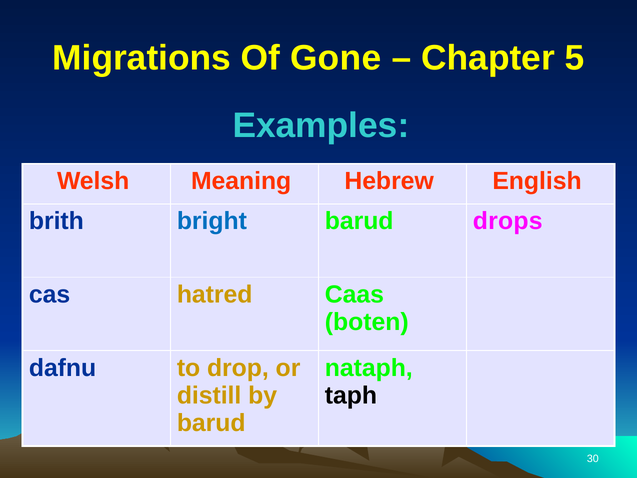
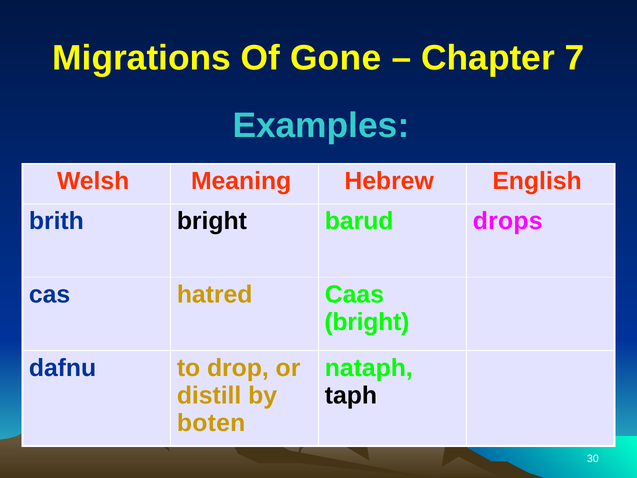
5: 5 -> 7 (574, 58)
bright colour: blue -> black (212, 221)
boten: boten -> bright (367, 322)
barud: barud -> boten (211, 423)
